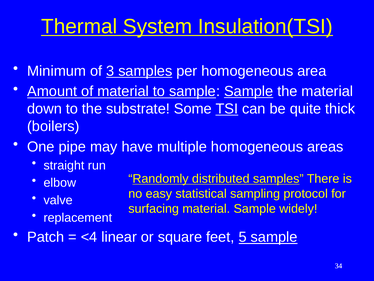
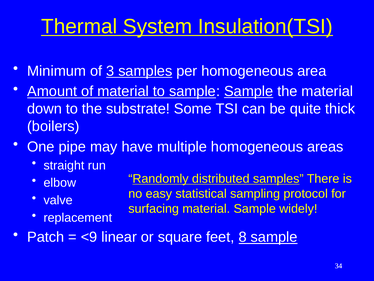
TSI underline: present -> none (227, 109)
<4: <4 -> <9 (89, 237)
5: 5 -> 8 (243, 237)
